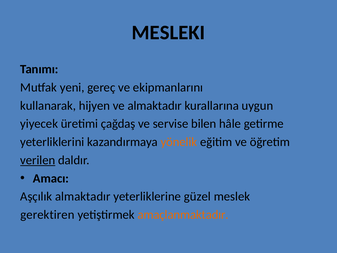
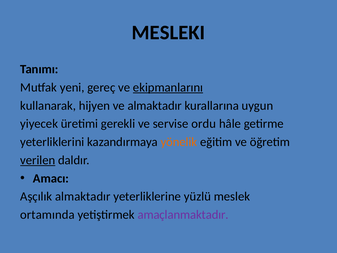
ekipmanlarını underline: none -> present (168, 87)
çağdaş: çağdaş -> gerekli (118, 124)
bilen: bilen -> ordu (204, 124)
güzel: güzel -> yüzlü (197, 196)
gerektiren: gerektiren -> ortamında (47, 215)
amaçlanmaktadır colour: orange -> purple (183, 215)
